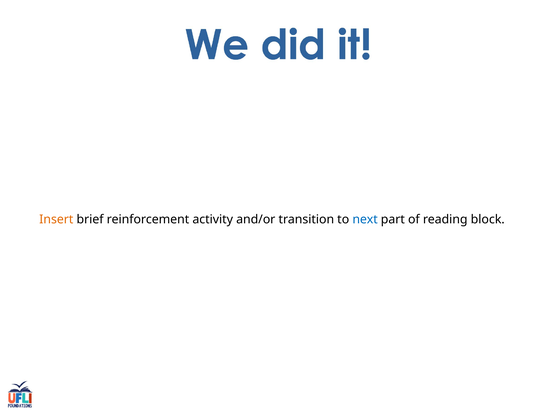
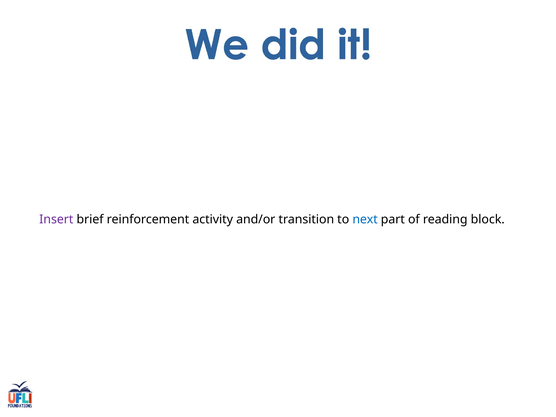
Insert colour: orange -> purple (56, 220)
